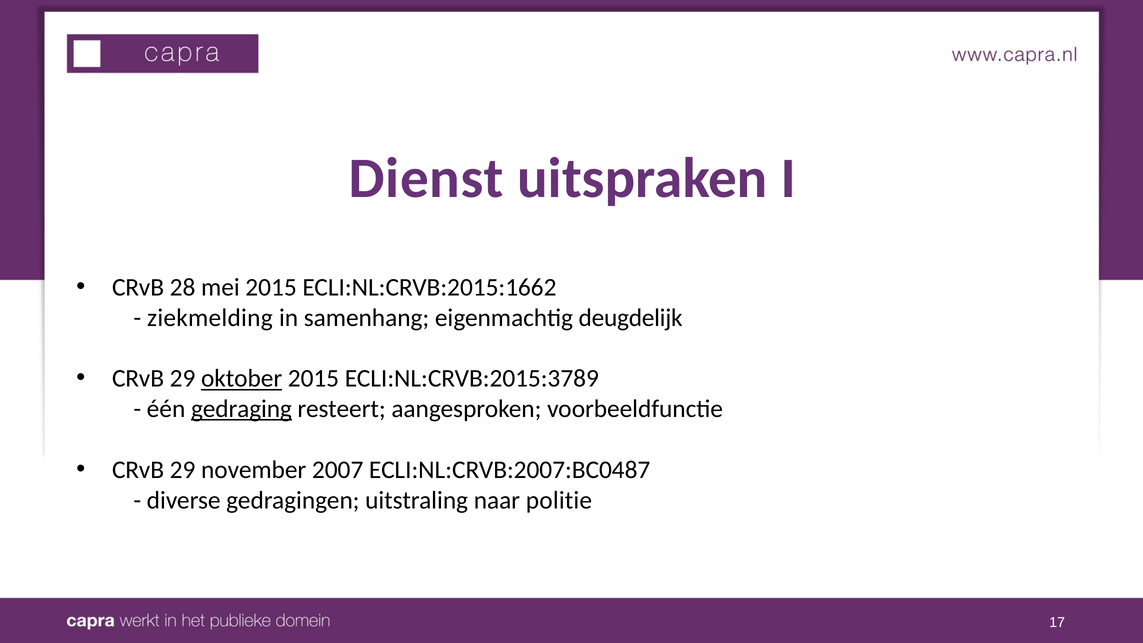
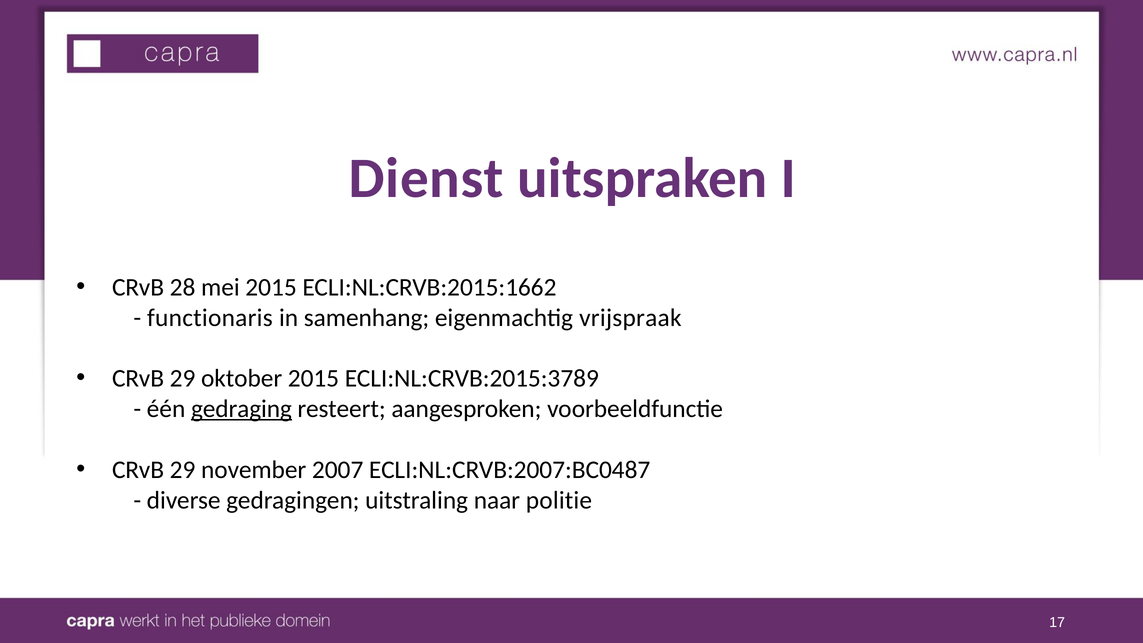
ziekmelding: ziekmelding -> functionaris (210, 318)
deugdelijk: deugdelijk -> vrijspraak (630, 318)
oktober underline: present -> none (242, 379)
